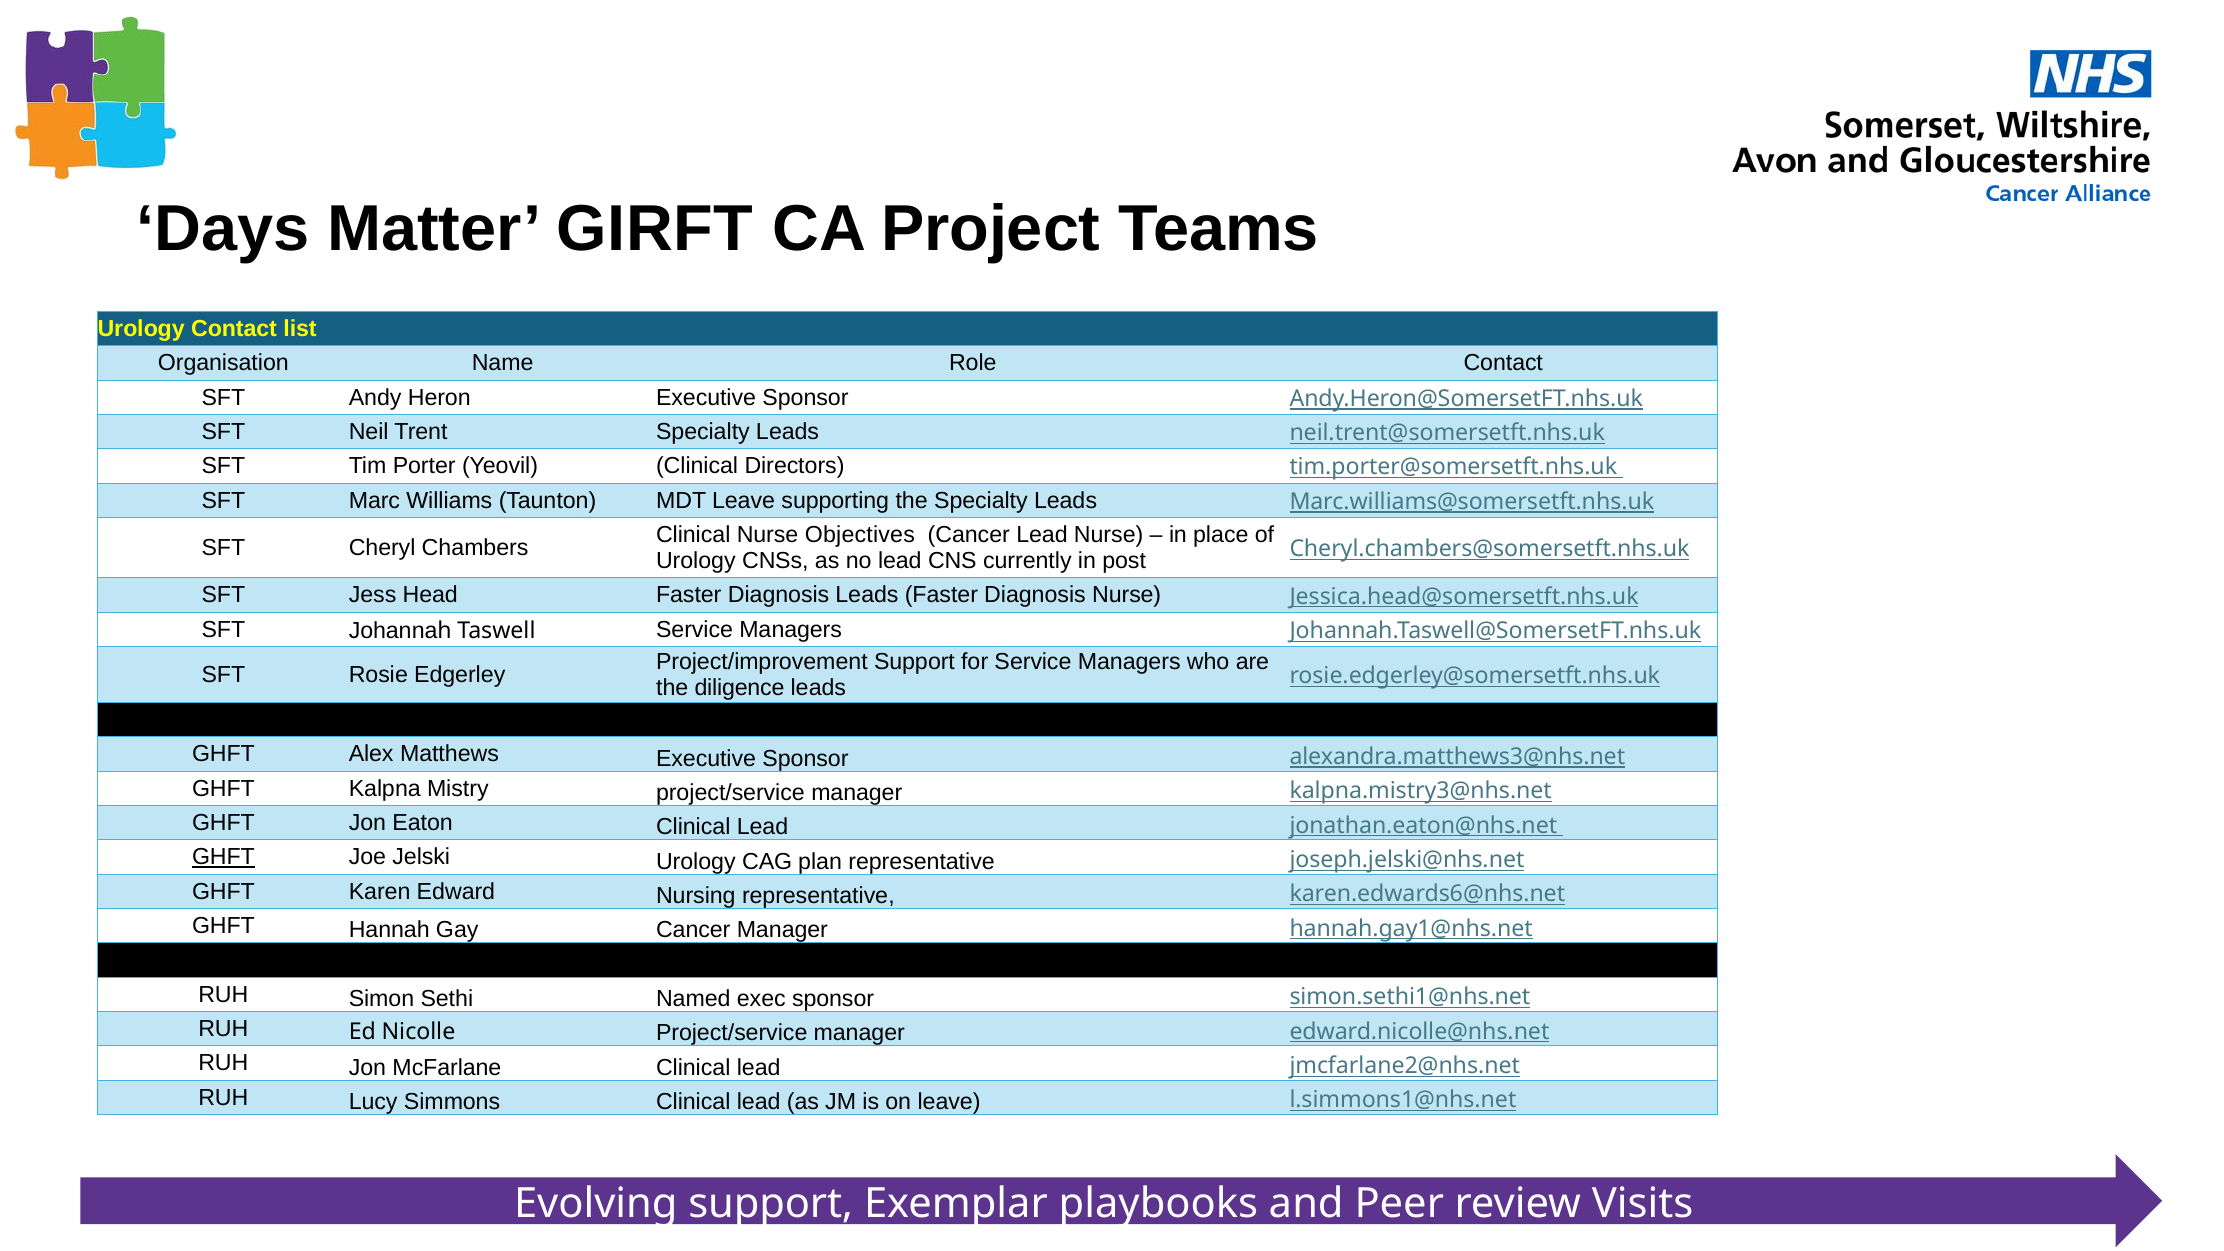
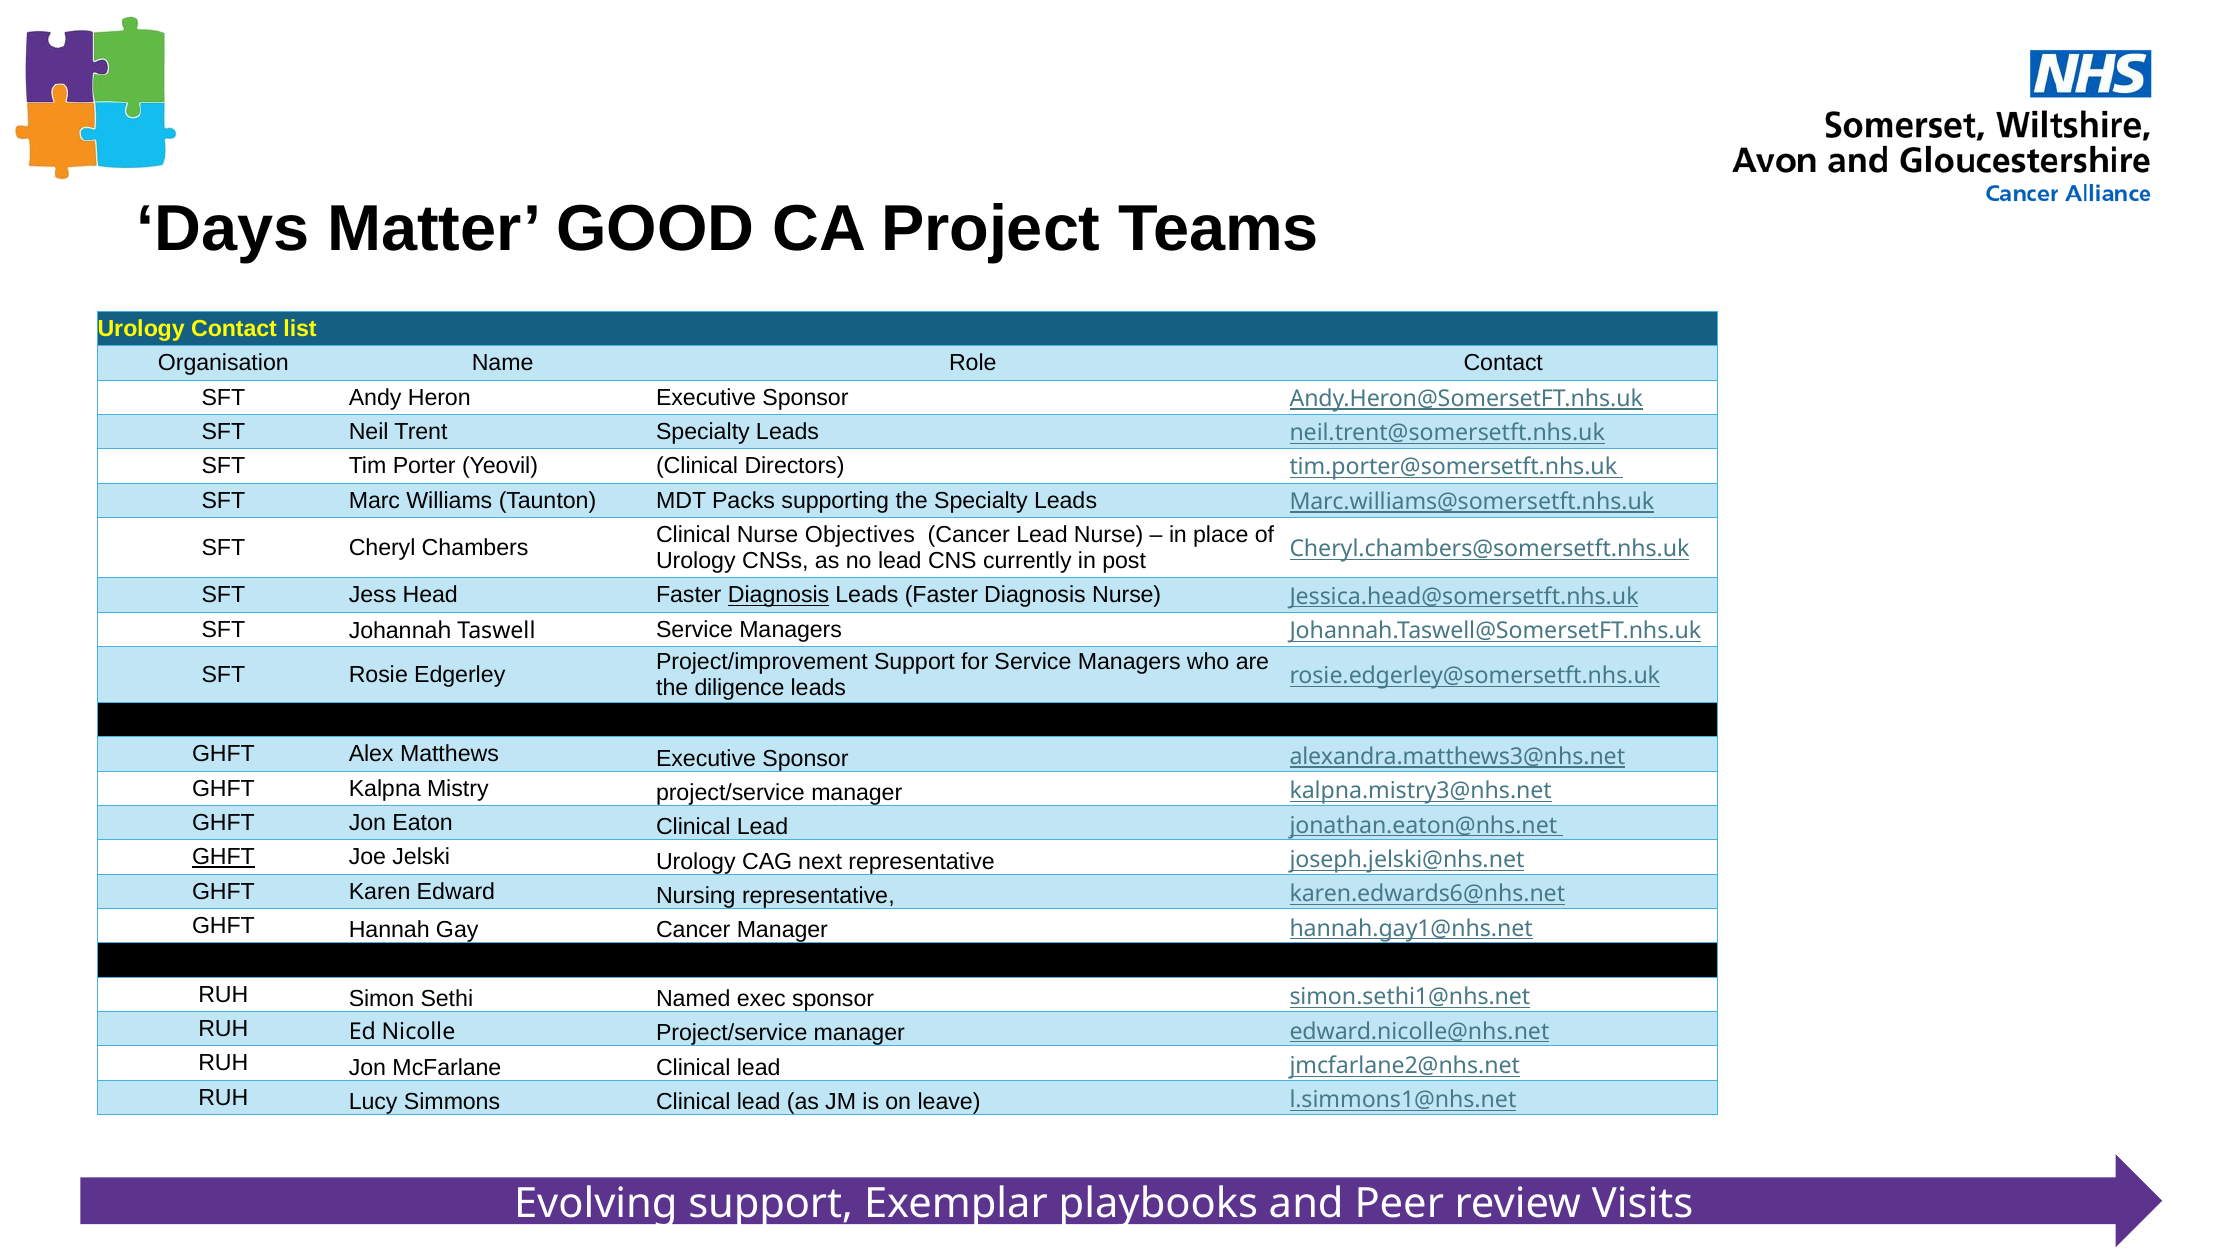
GIRFT: GIRFT -> GOOD (655, 229)
MDT Leave: Leave -> Packs (744, 500)
Diagnosis underline: none -> present (779, 595)
plan: plan -> next (820, 861)
